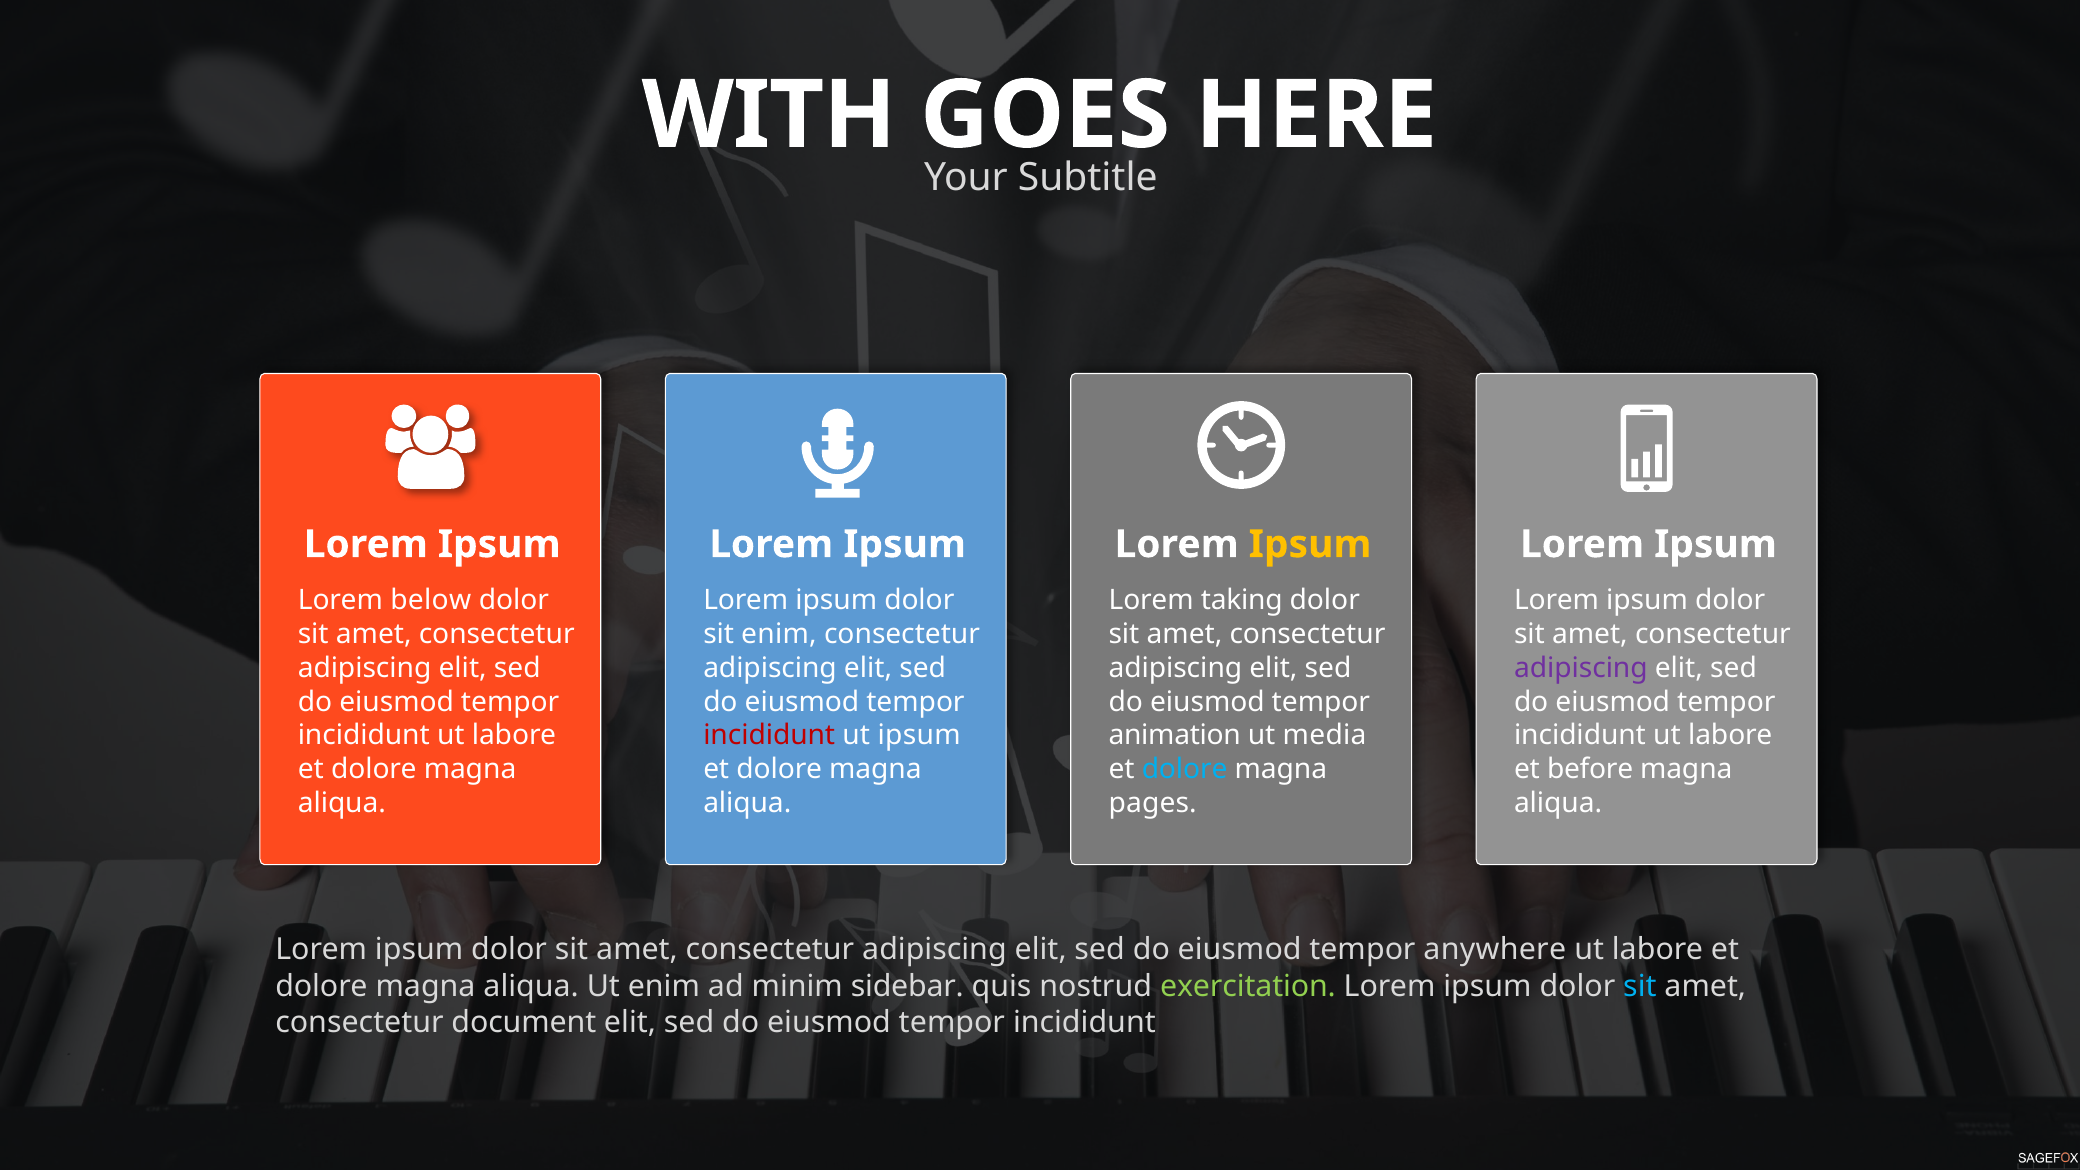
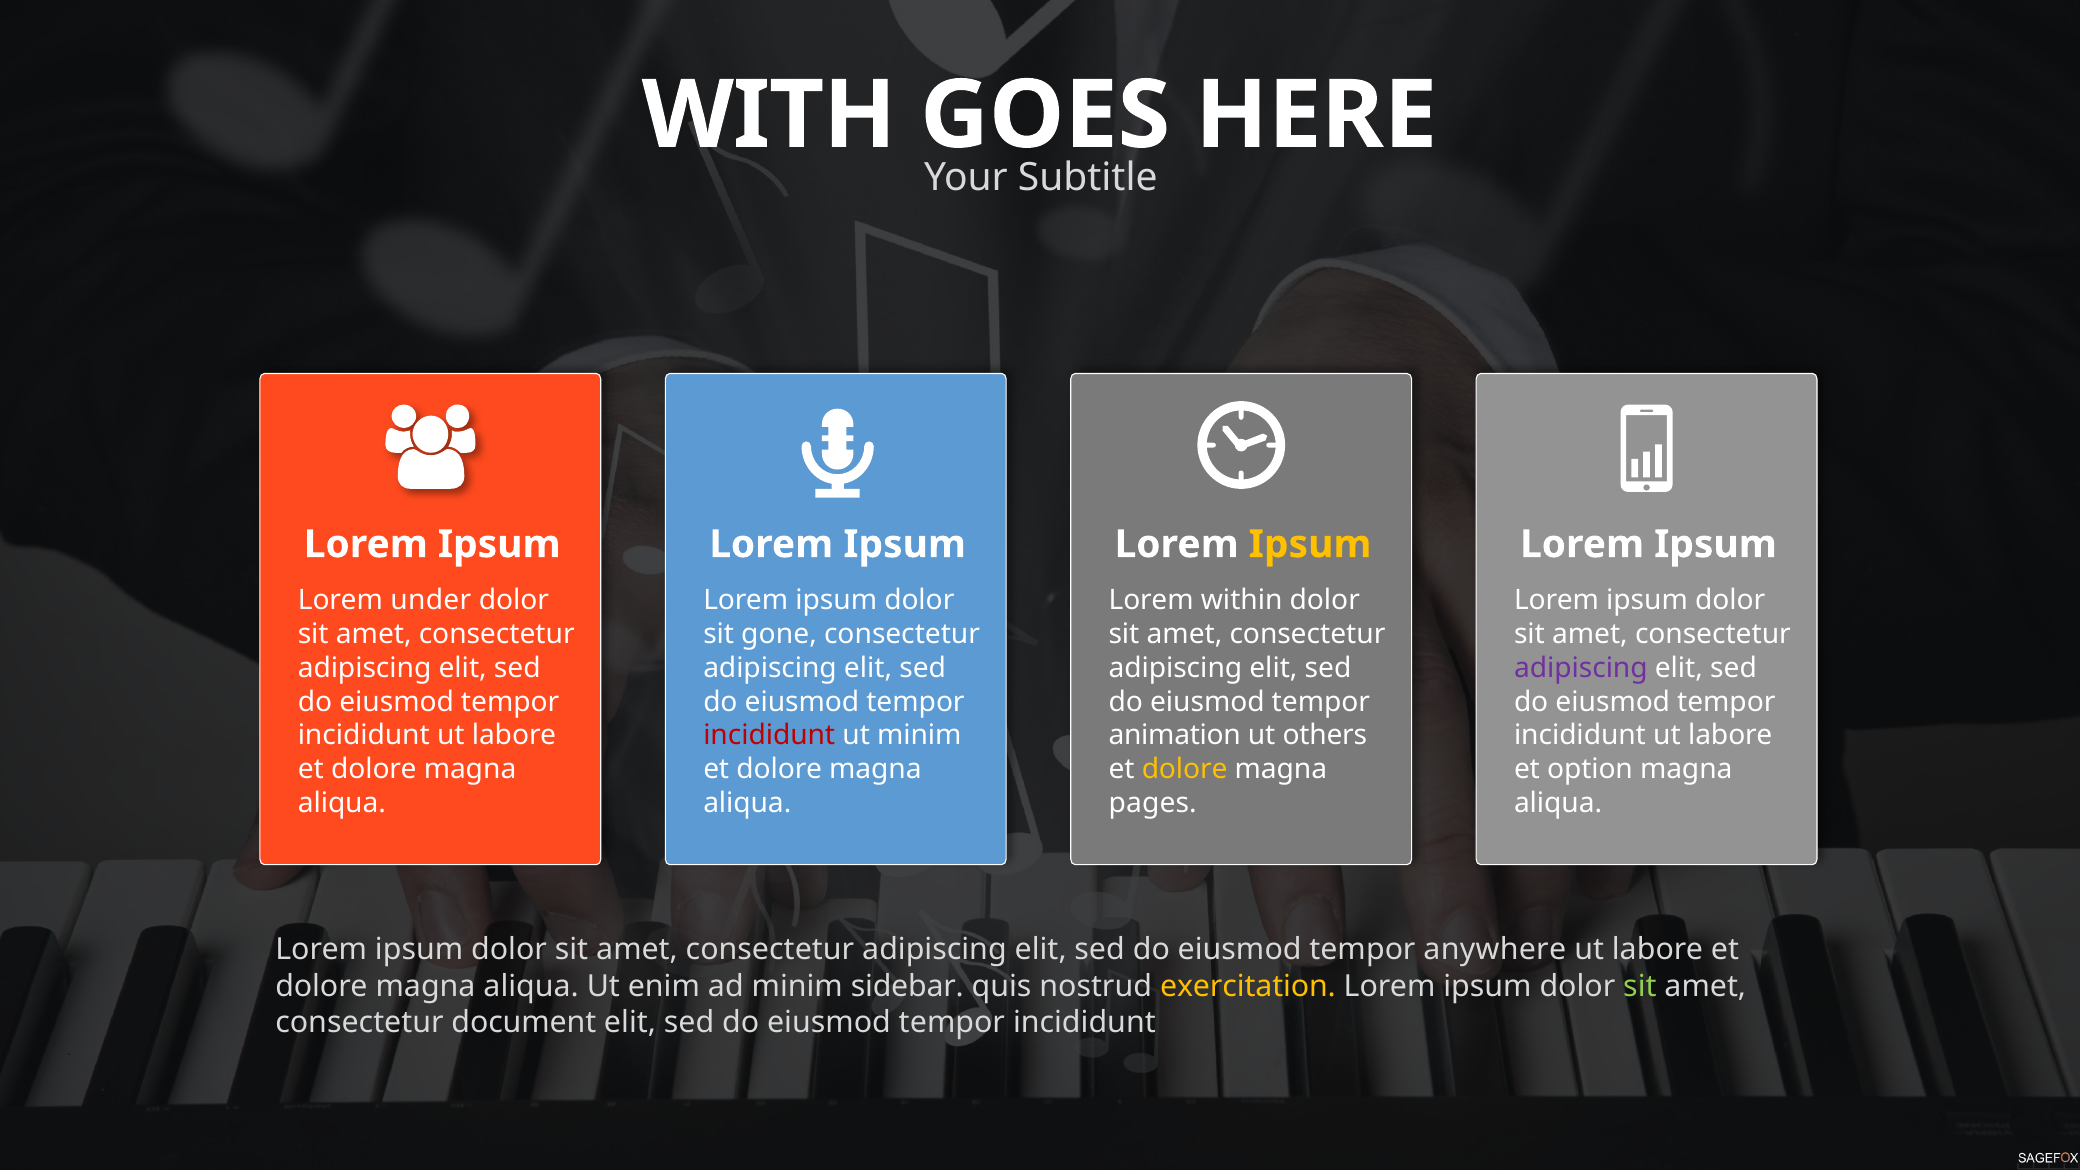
below: below -> under (431, 600)
taking: taking -> within (1242, 600)
sit enim: enim -> gone (779, 634)
ut ipsum: ipsum -> minim (919, 736)
media: media -> others (1325, 736)
dolore colour: light blue -> yellow (1185, 769)
before: before -> option (1590, 769)
exercitation colour: light green -> yellow (1248, 986)
sit colour: light blue -> light green (1640, 986)
